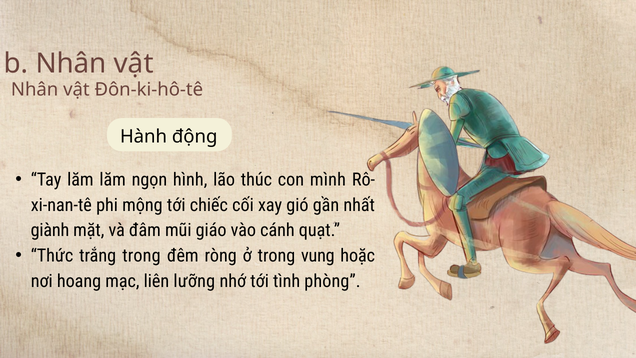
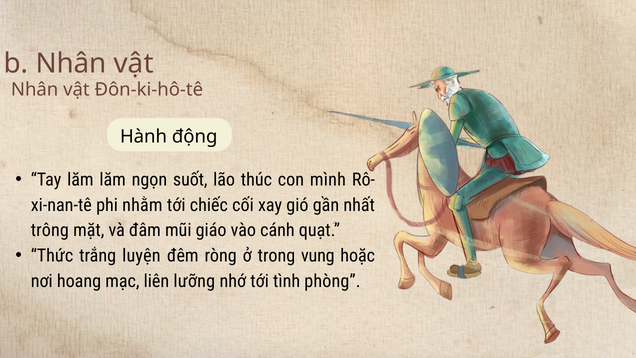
hình: hình -> suốt (190, 180)
mộng: mộng -> nhằm (142, 205)
giành: giành -> trông (50, 230)
trắng trong: trong -> luyện (141, 256)
